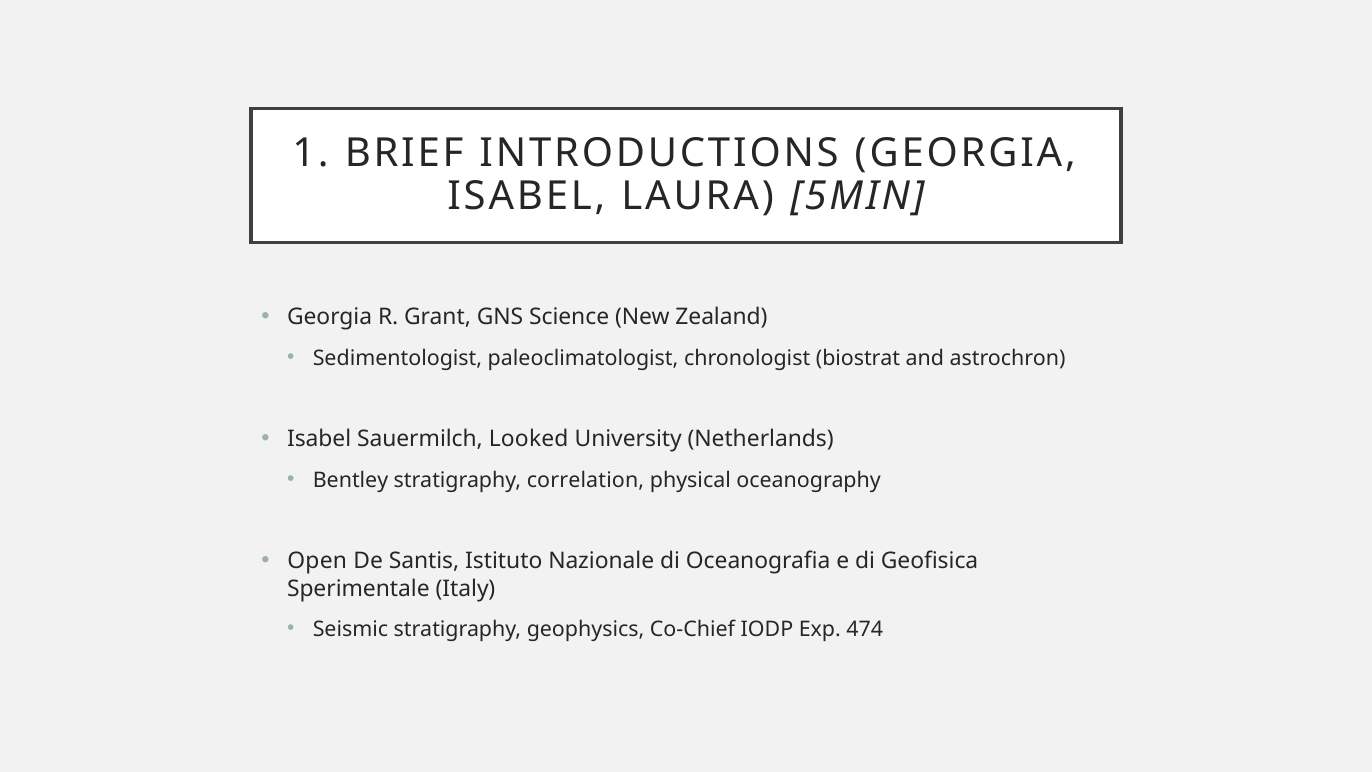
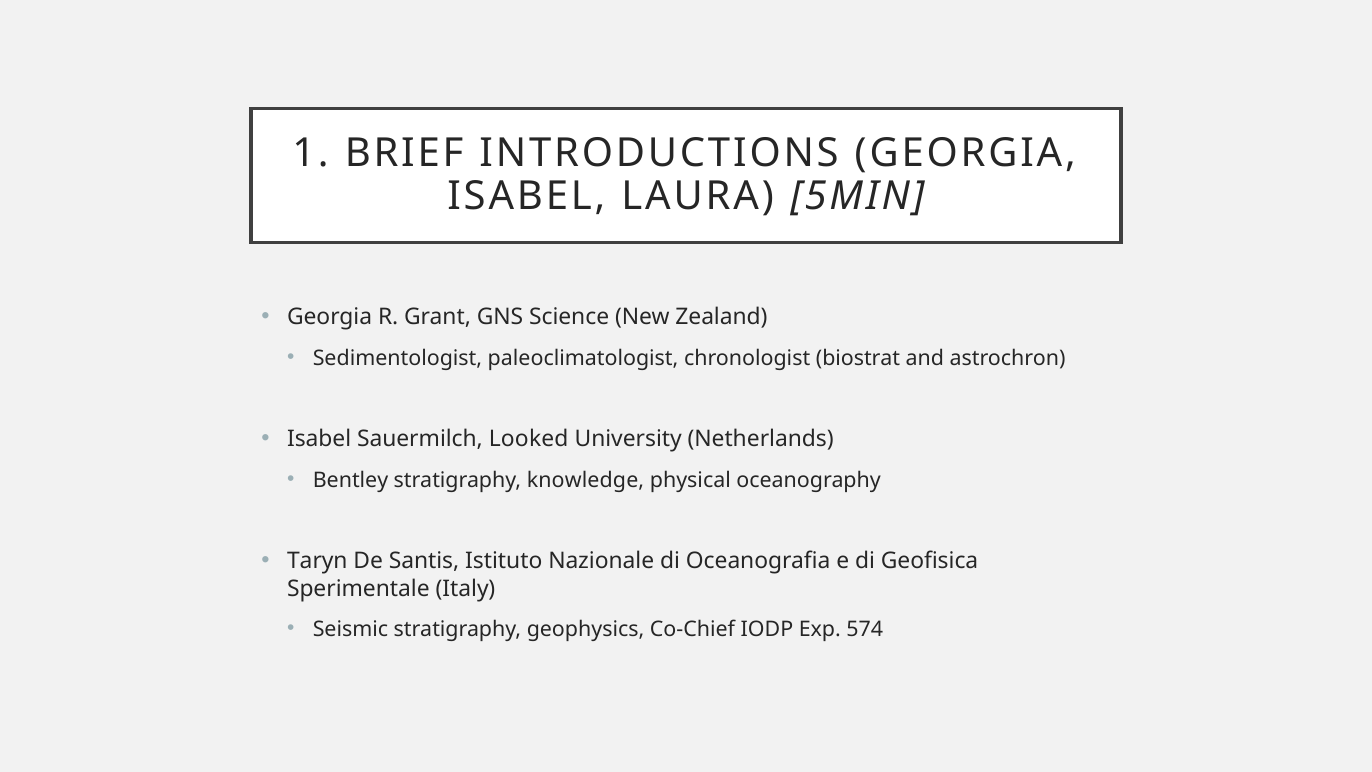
correlation: correlation -> knowledge (585, 480)
Open: Open -> Taryn (317, 561)
474: 474 -> 574 (865, 629)
